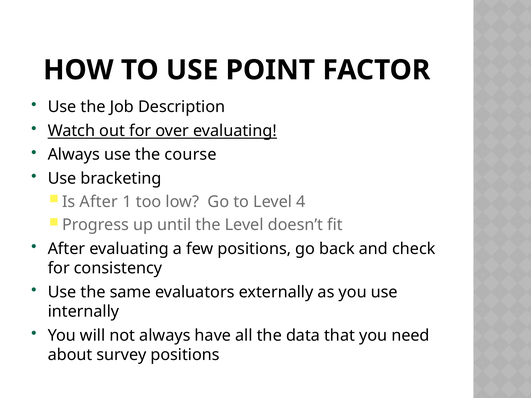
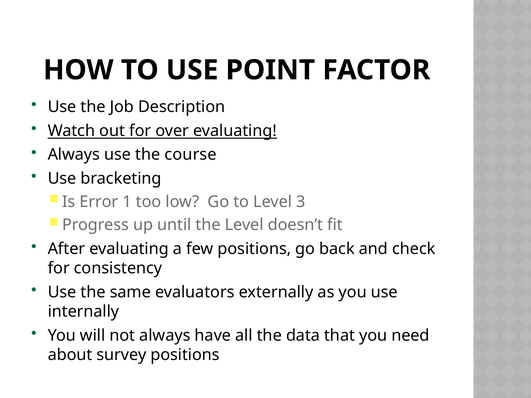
Is After: After -> Error (99, 202)
4: 4 -> 3 (301, 202)
